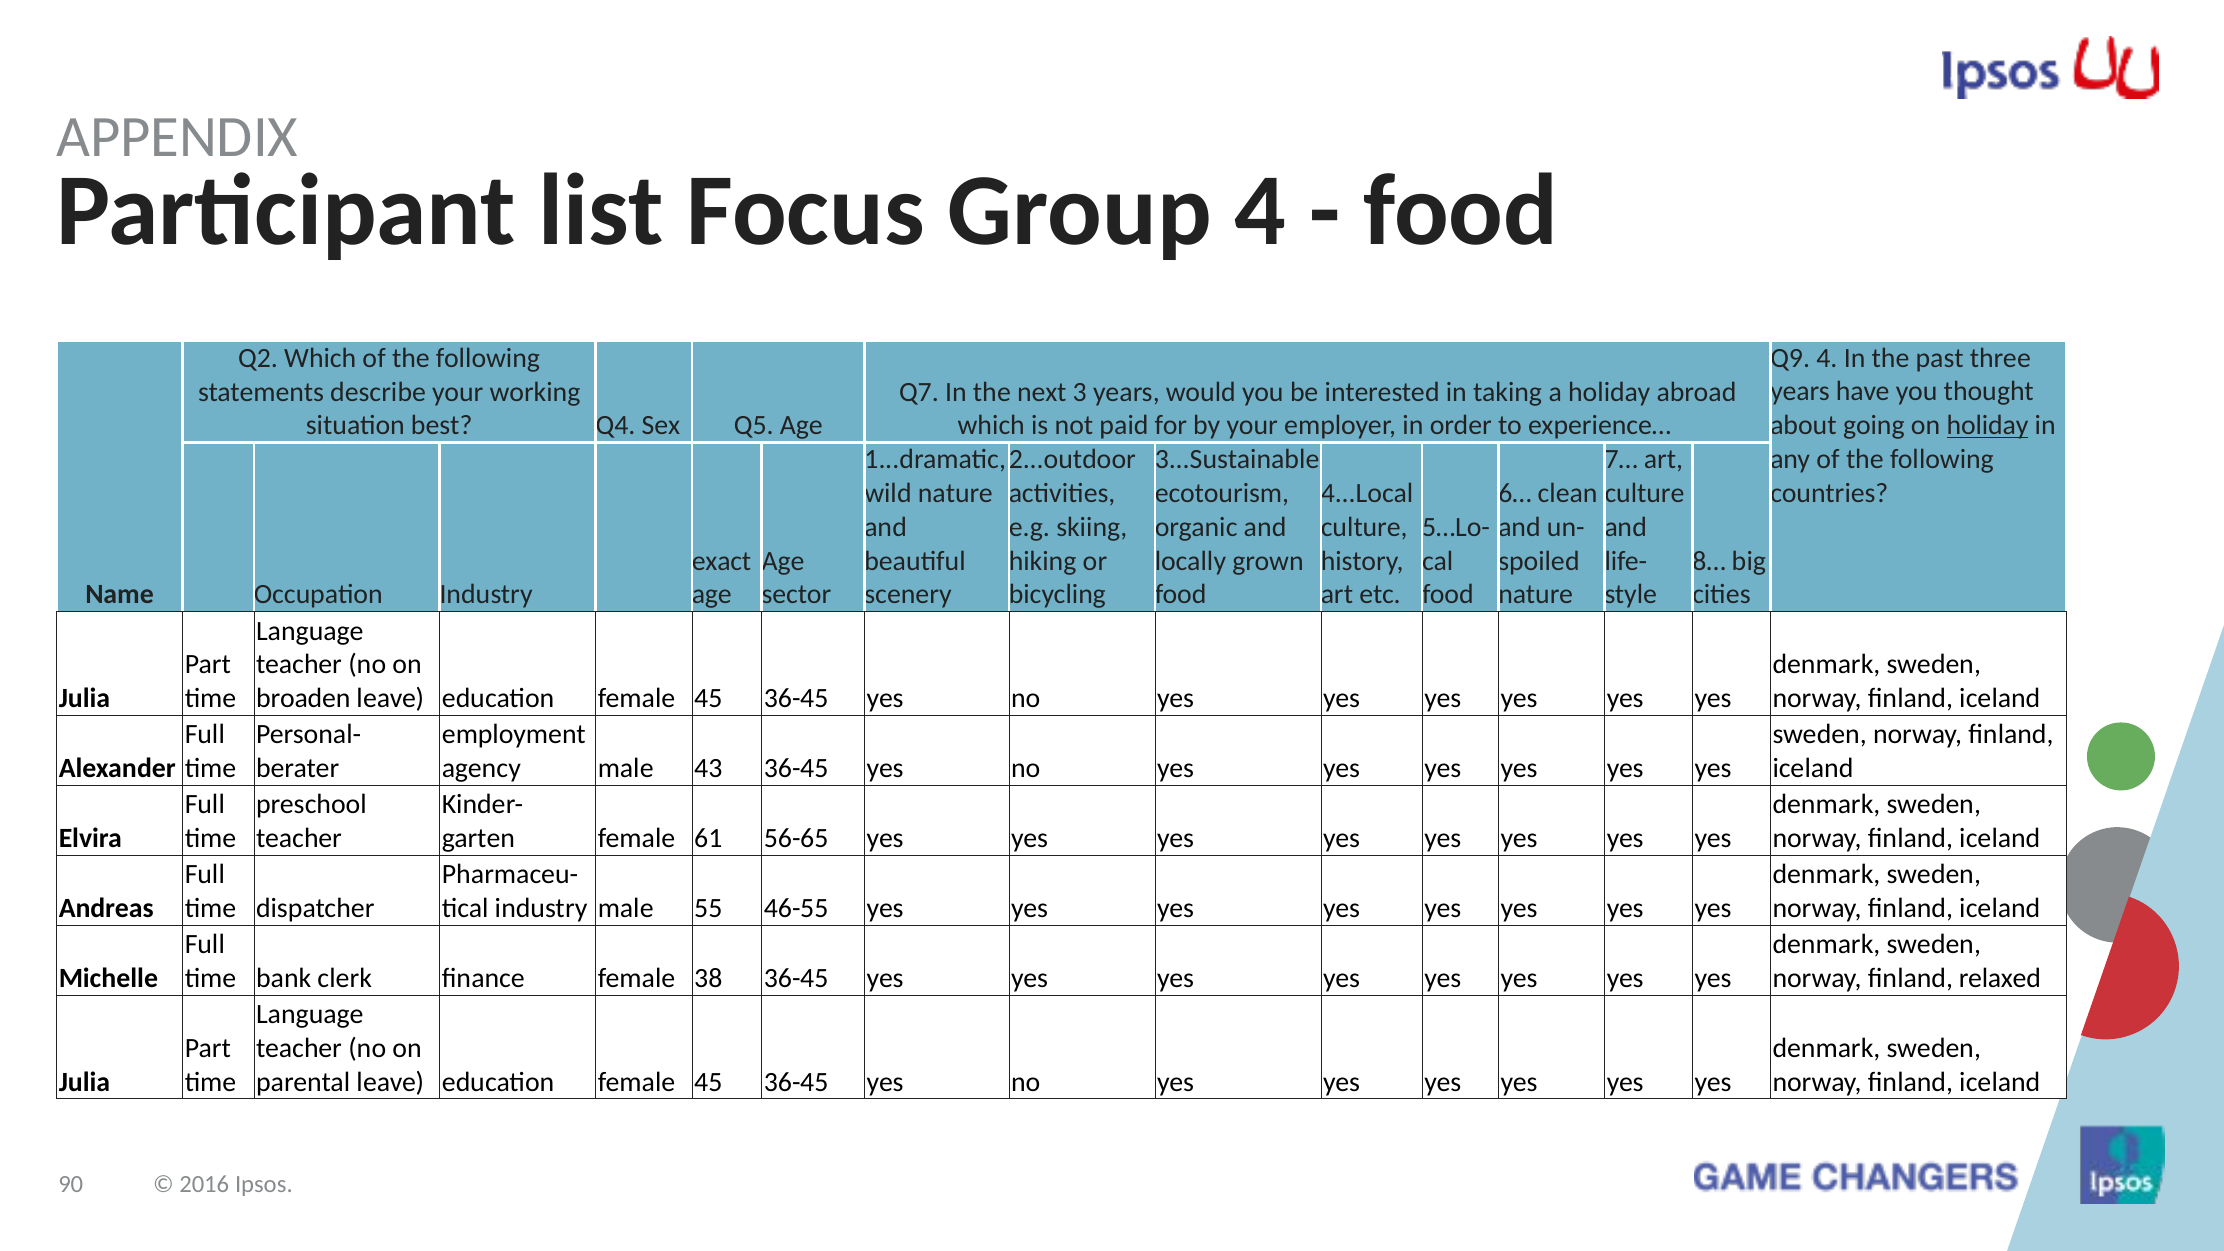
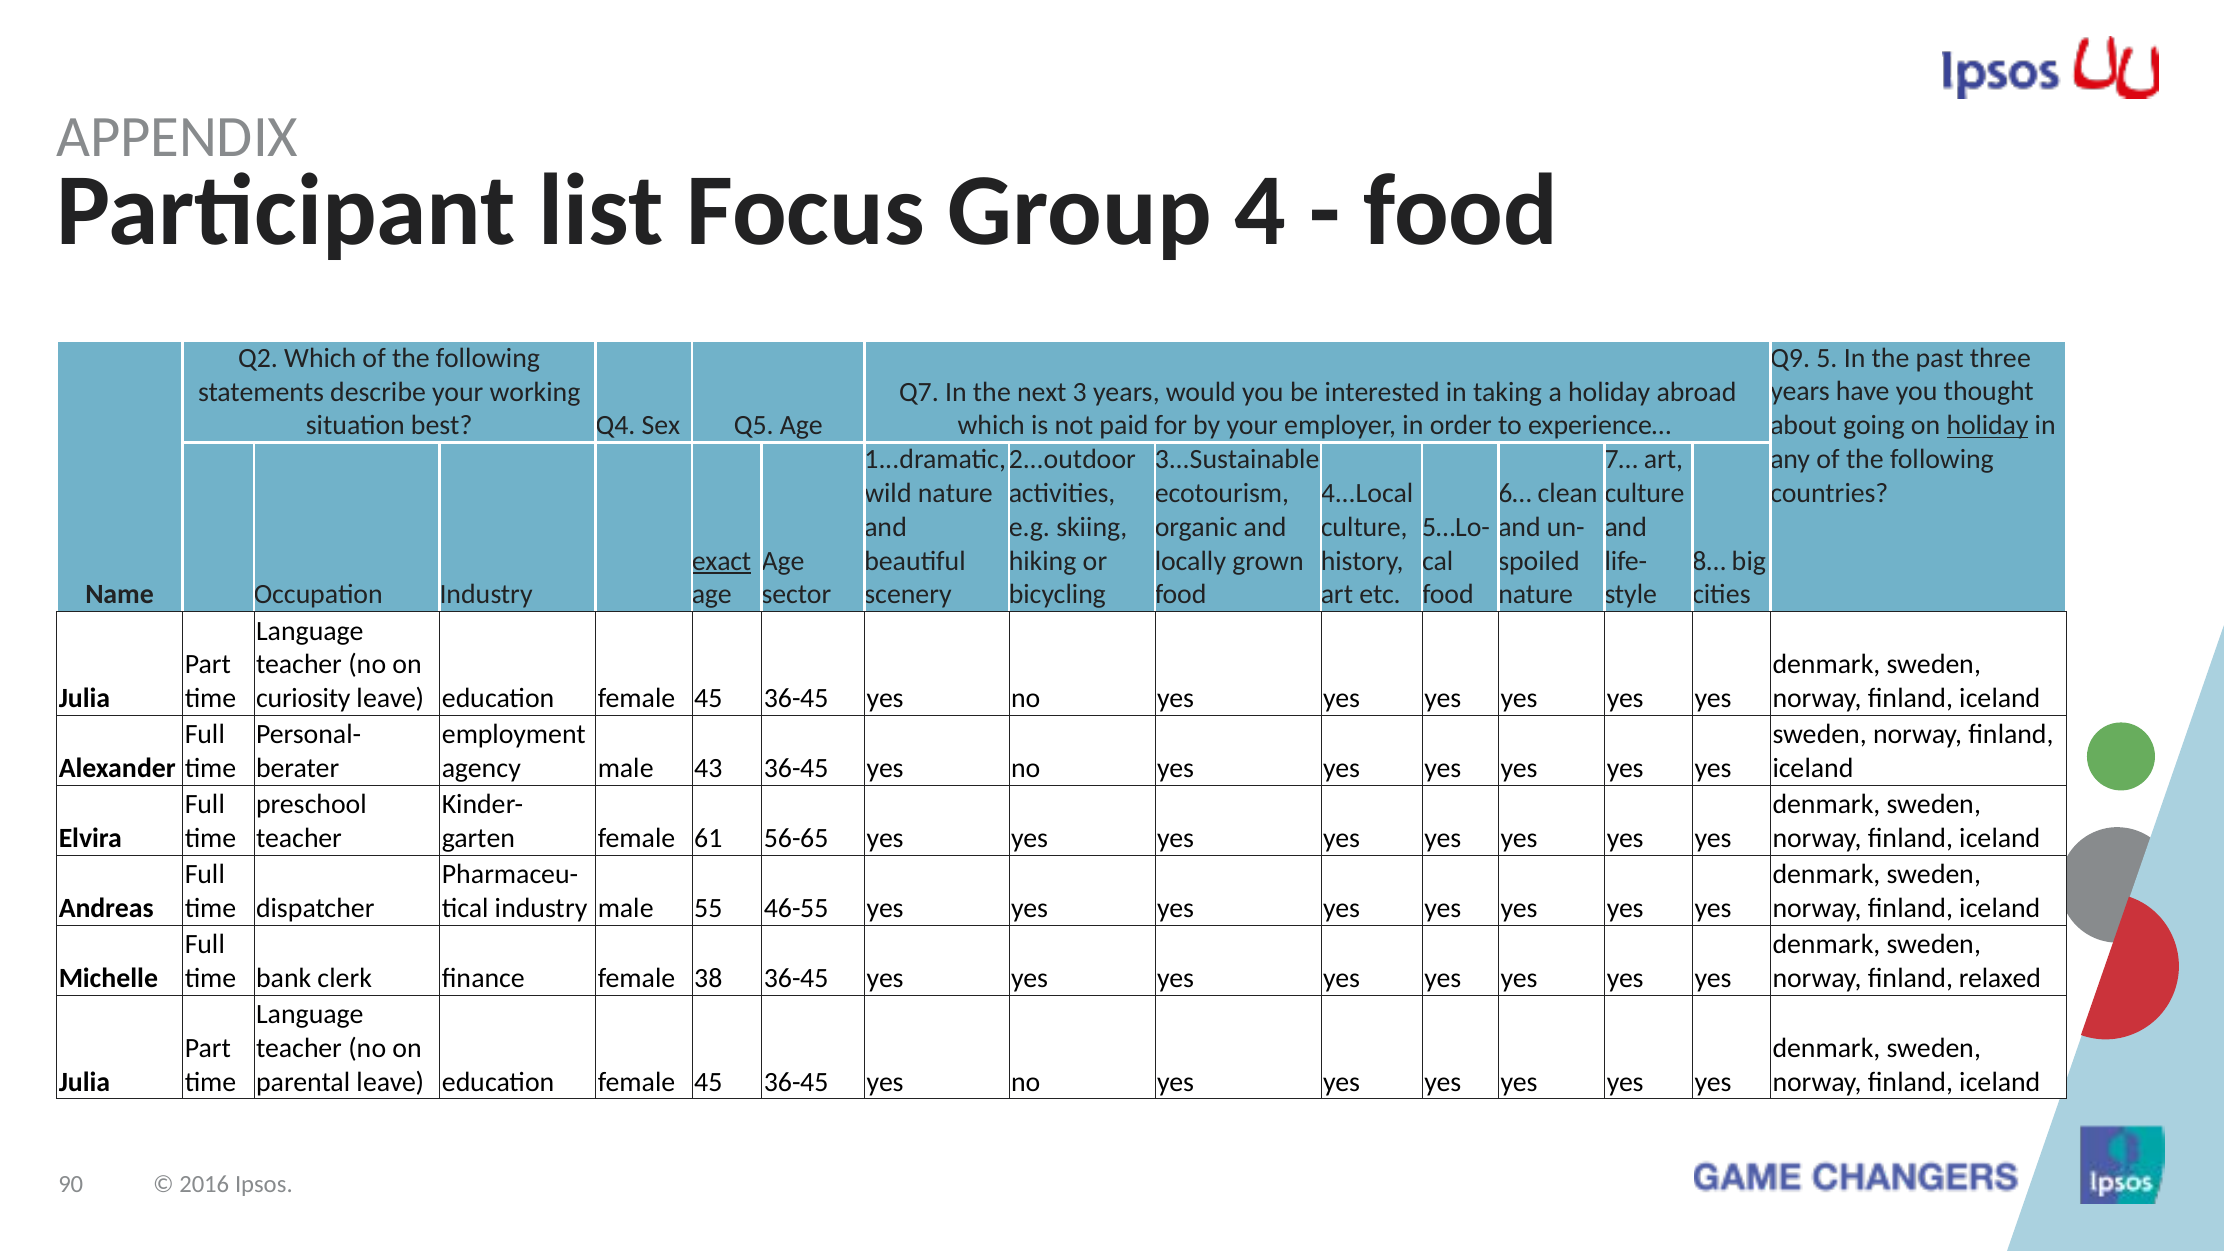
Q9 4: 4 -> 5 (1827, 358)
exact underline: none -> present (722, 561)
broaden: broaden -> curiosity (303, 698)
